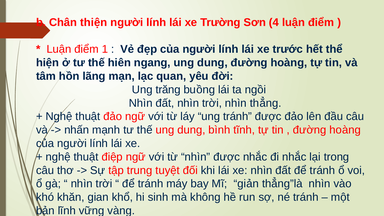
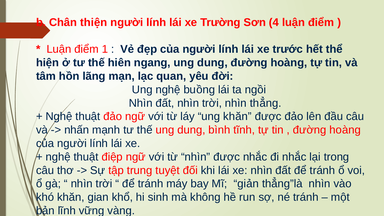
Ung trăng: trăng -> nghệ (168, 90)
ung tránh: tránh -> khăn (237, 117)
